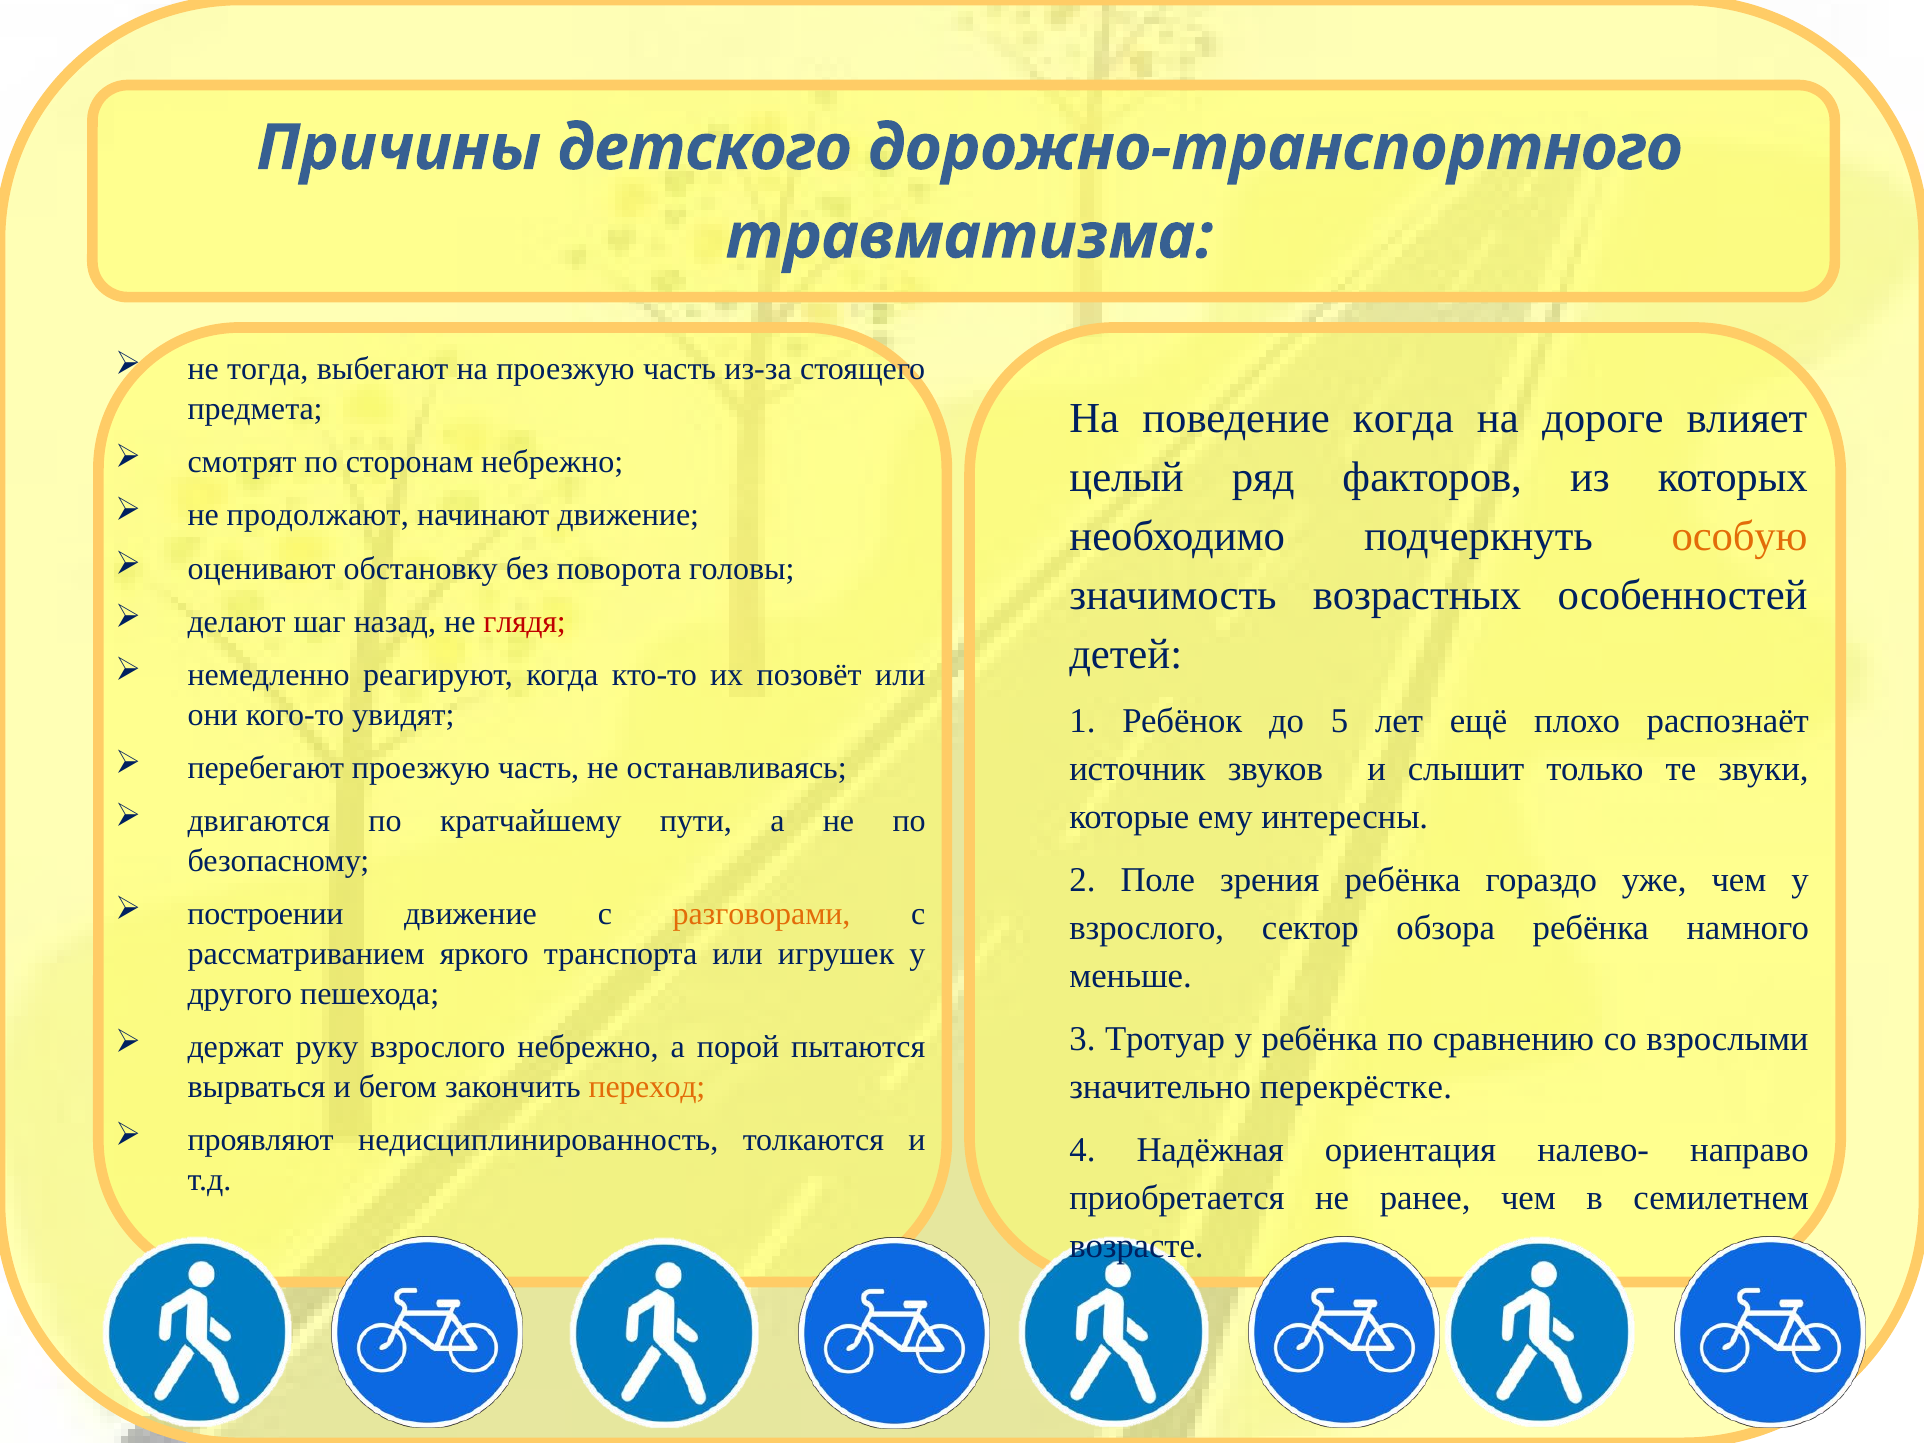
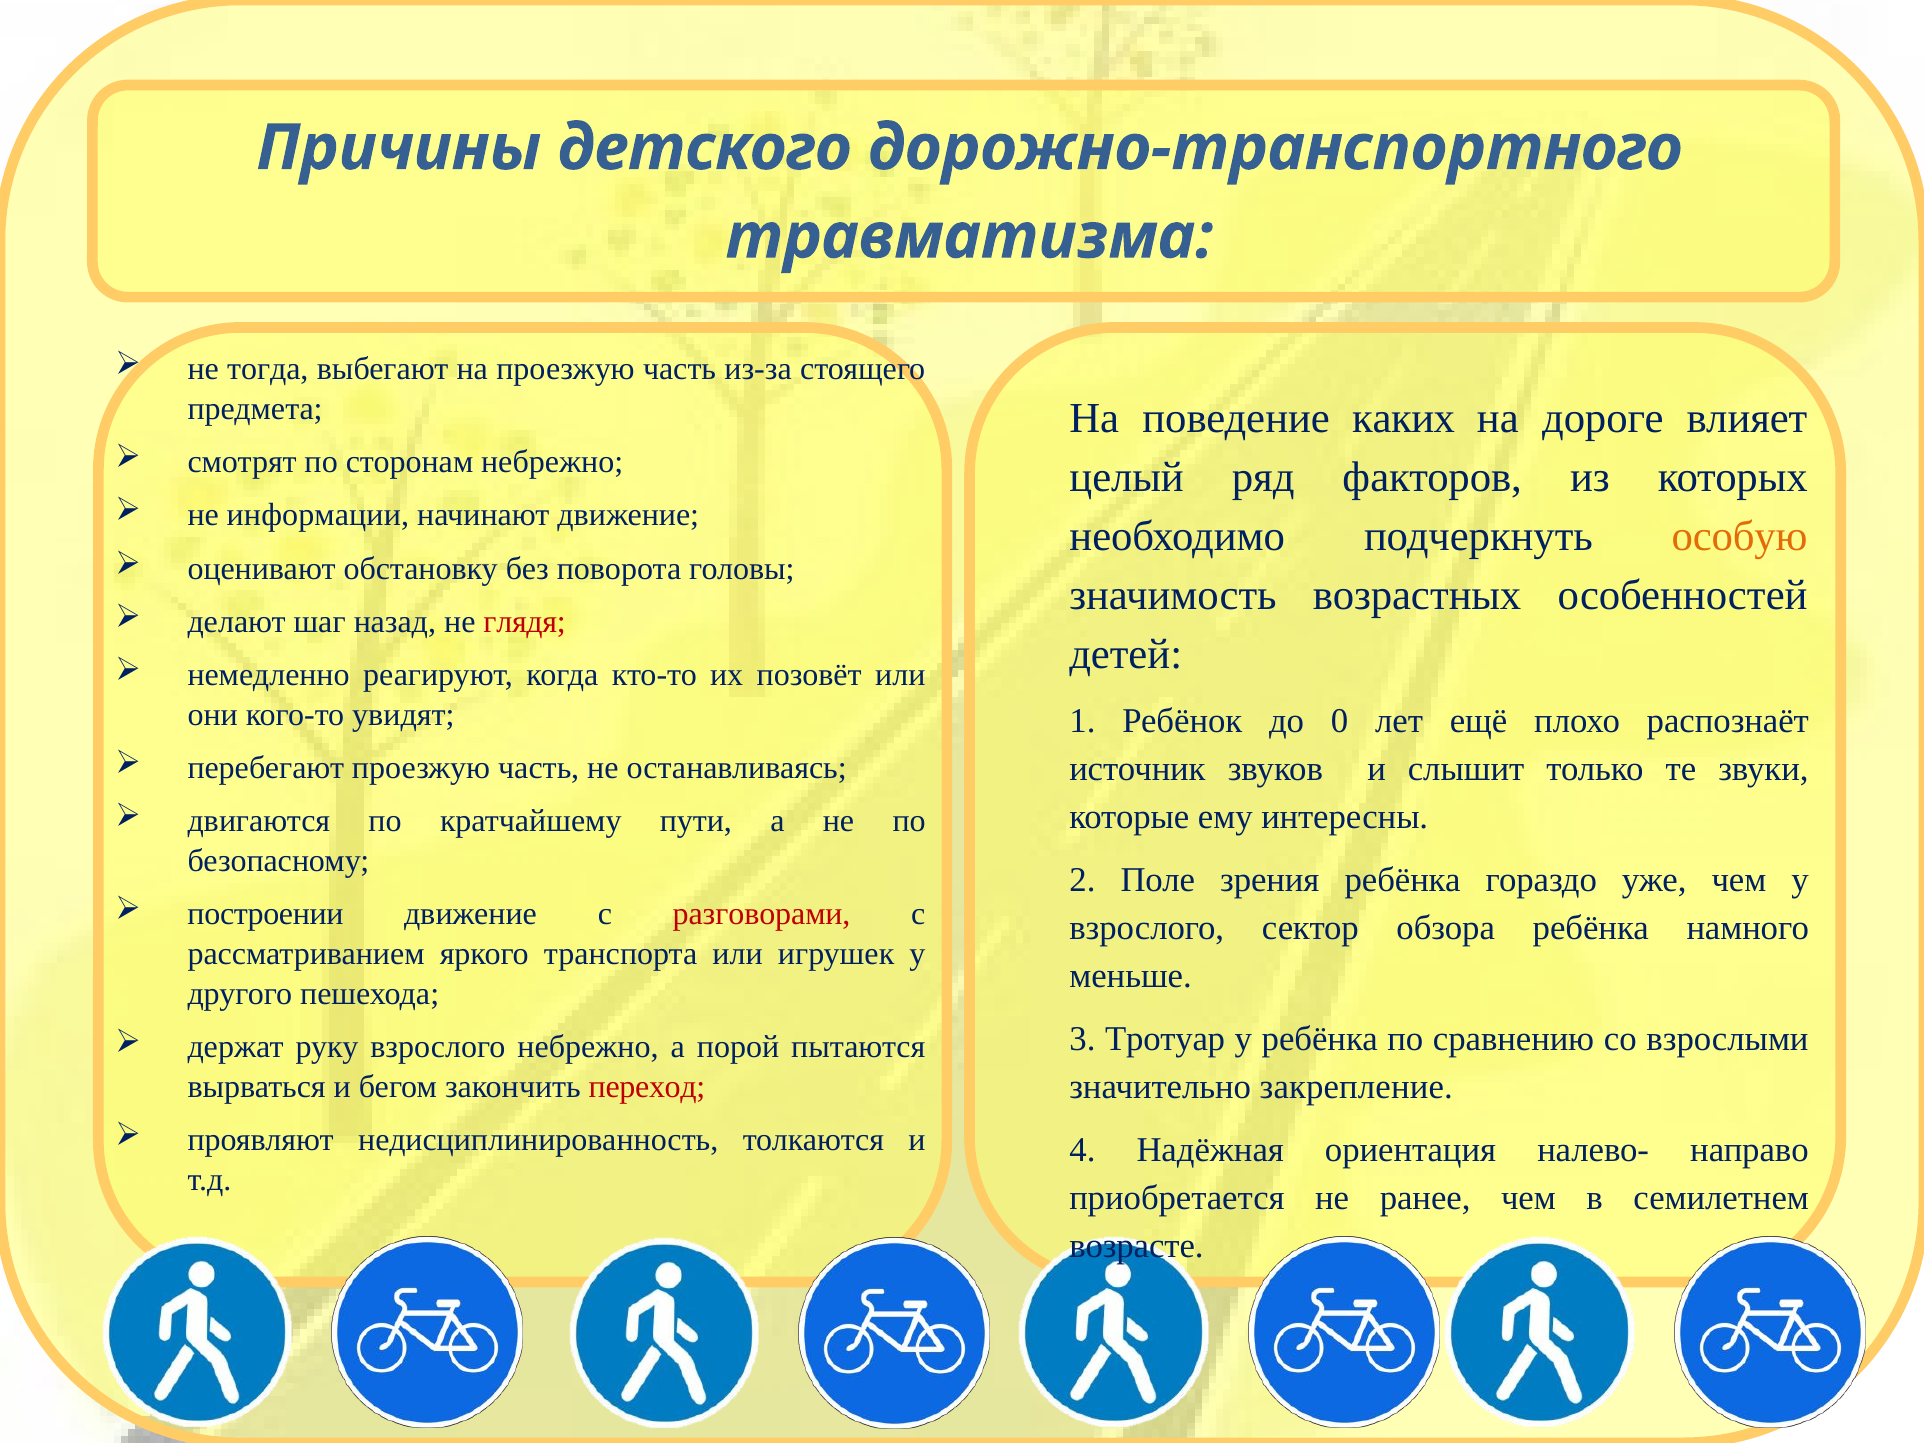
поведение когда: когда -> каких (1404, 418)
продолжают: продолжают -> информации (318, 515)
5: 5 -> 0 (1340, 721)
разговорами colour: orange -> red (762, 914)
перекрёстке: перекрёстке -> закрепление (1356, 1087)
переход colour: orange -> red (647, 1087)
